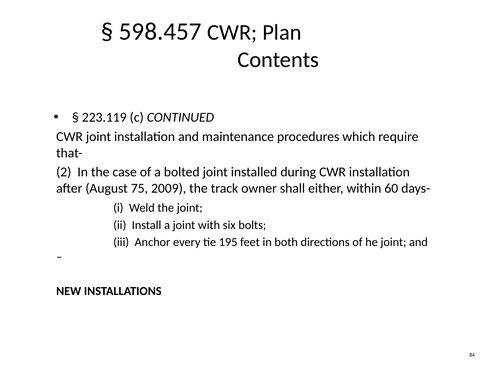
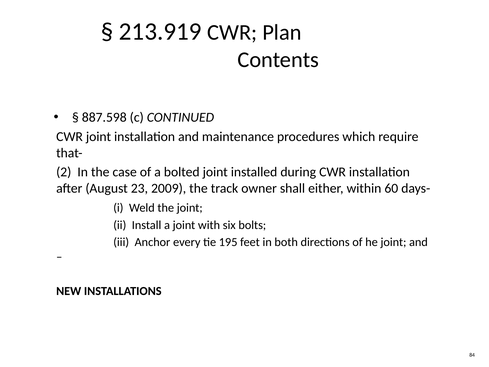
598.457: 598.457 -> 213.919 (160, 31)
223.119: 223.119 -> 887.598 (104, 117)
75: 75 -> 23 (139, 188)
